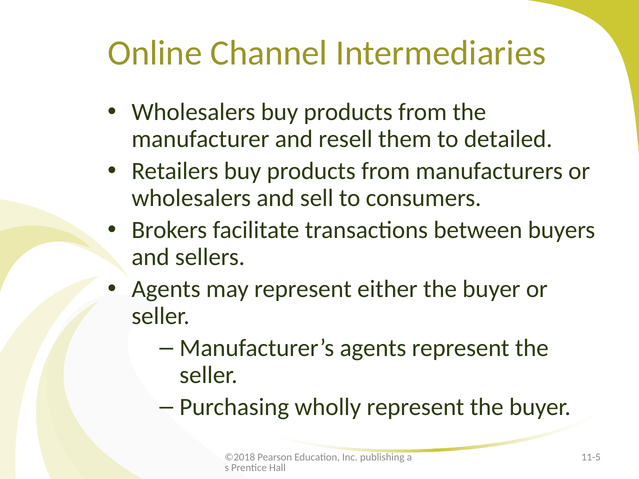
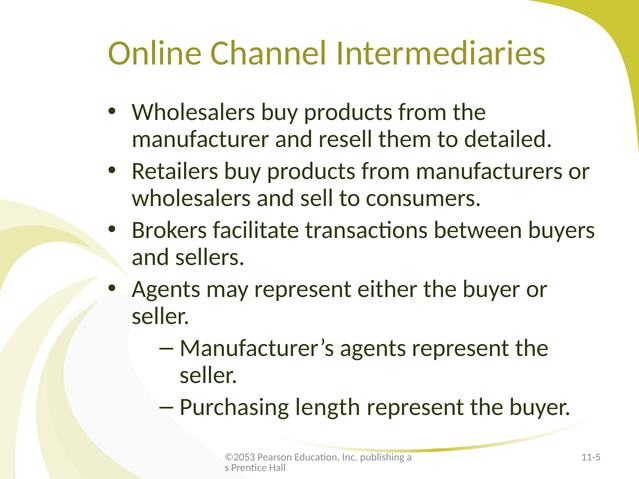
wholly: wholly -> length (328, 407)
©2018: ©2018 -> ©2053 (240, 458)
